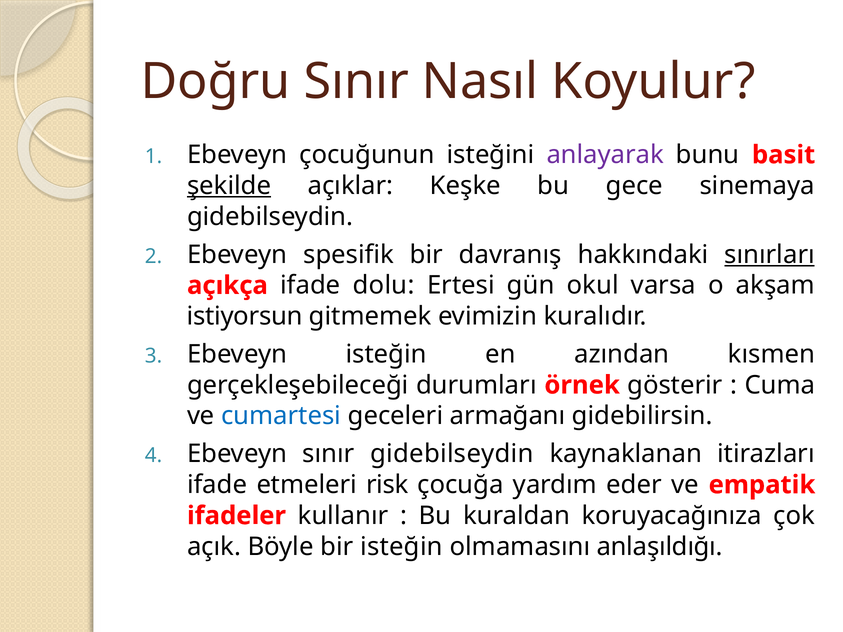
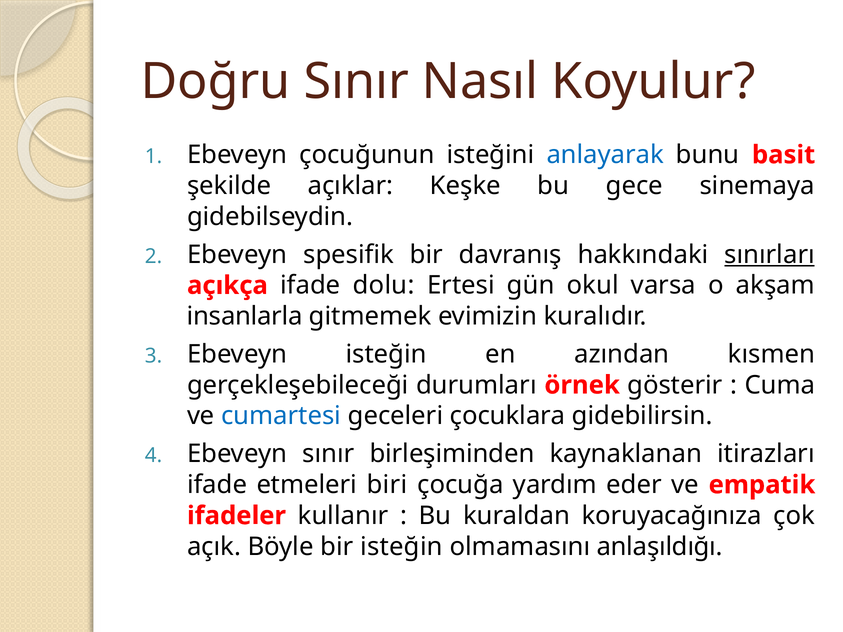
anlayarak colour: purple -> blue (605, 155)
şekilde underline: present -> none (229, 186)
istiyorsun: istiyorsun -> insanlarla (245, 316)
armağanı: armağanı -> çocuklara (508, 416)
sınır gidebilseydin: gidebilseydin -> birleşiminden (452, 454)
risk: risk -> biri (387, 485)
